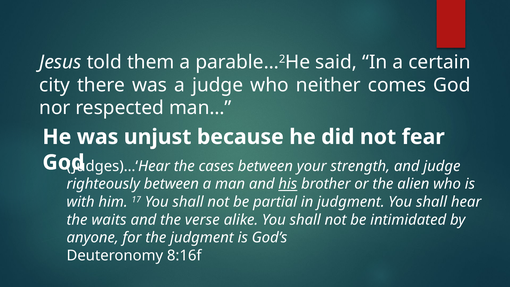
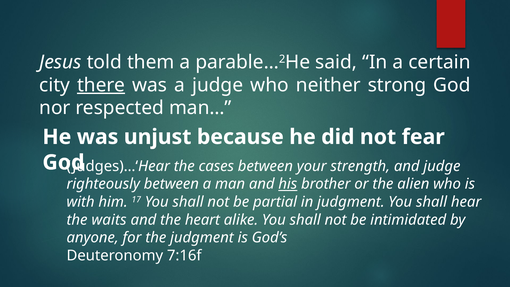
there underline: none -> present (101, 85)
comes: comes -> strong (397, 85)
verse: verse -> heart (202, 220)
8:16f: 8:16f -> 7:16f (184, 255)
